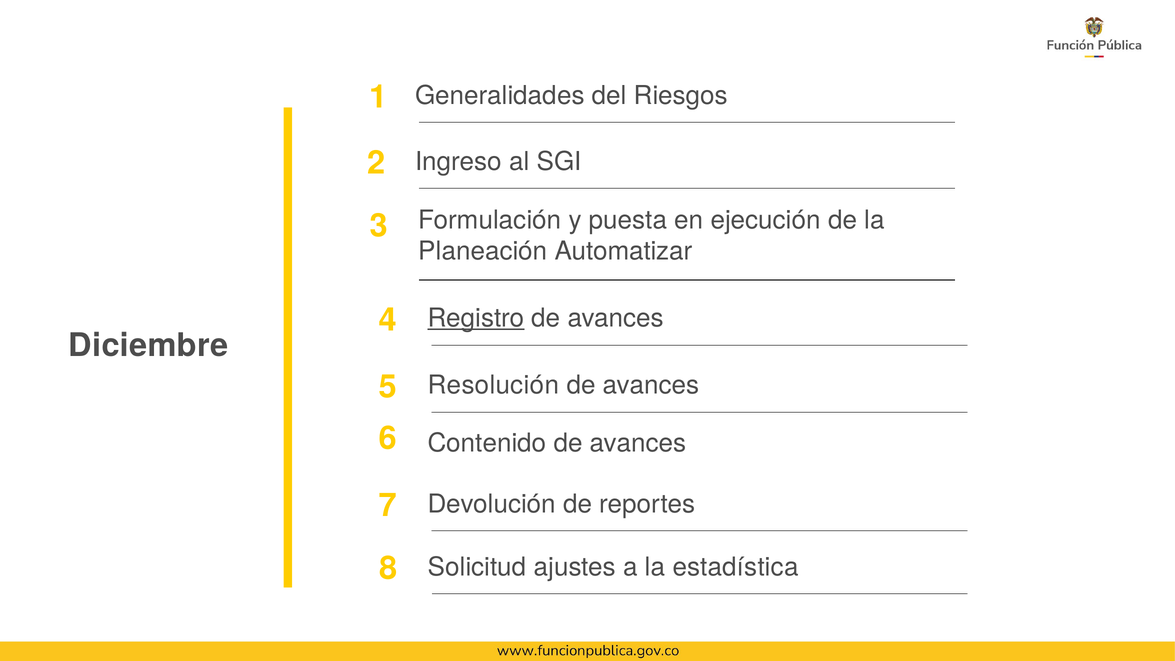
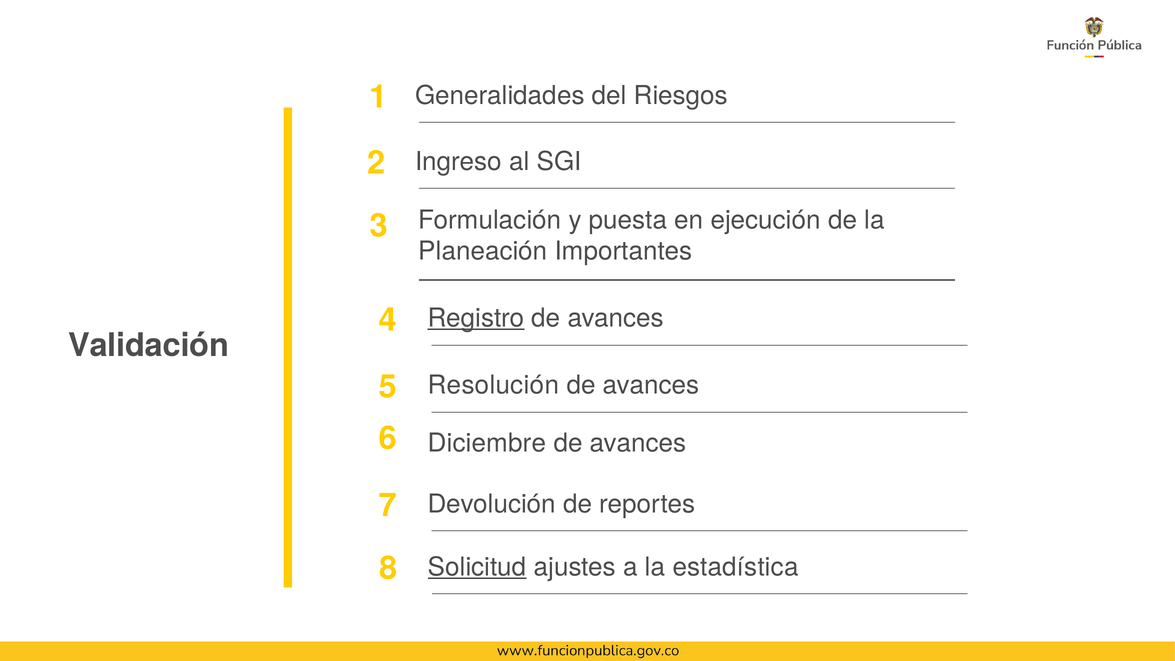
Automatizar: Automatizar -> Importantes (623, 251)
Diciembre: Diciembre -> Validación (149, 346)
Contenido: Contenido -> Diciembre (487, 443)
Solicitud underline: none -> present (477, 567)
